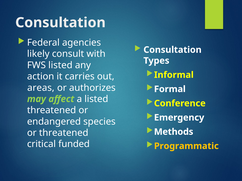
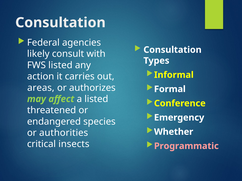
Methods: Methods -> Whether (174, 132)
or threatened: threatened -> authorities (64, 133)
funded: funded -> insects (74, 144)
Programmatic colour: yellow -> pink (186, 146)
